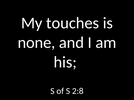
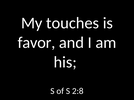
none: none -> favor (36, 43)
